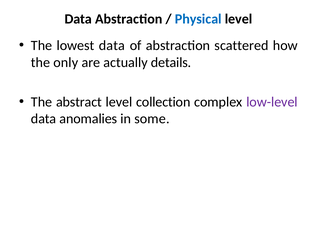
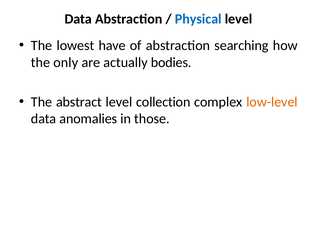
lowest data: data -> have (112, 45)
scattered: scattered -> searching (242, 45)
details: details -> bodies (171, 62)
low-level colour: purple -> orange (272, 102)
some: some -> those (152, 119)
